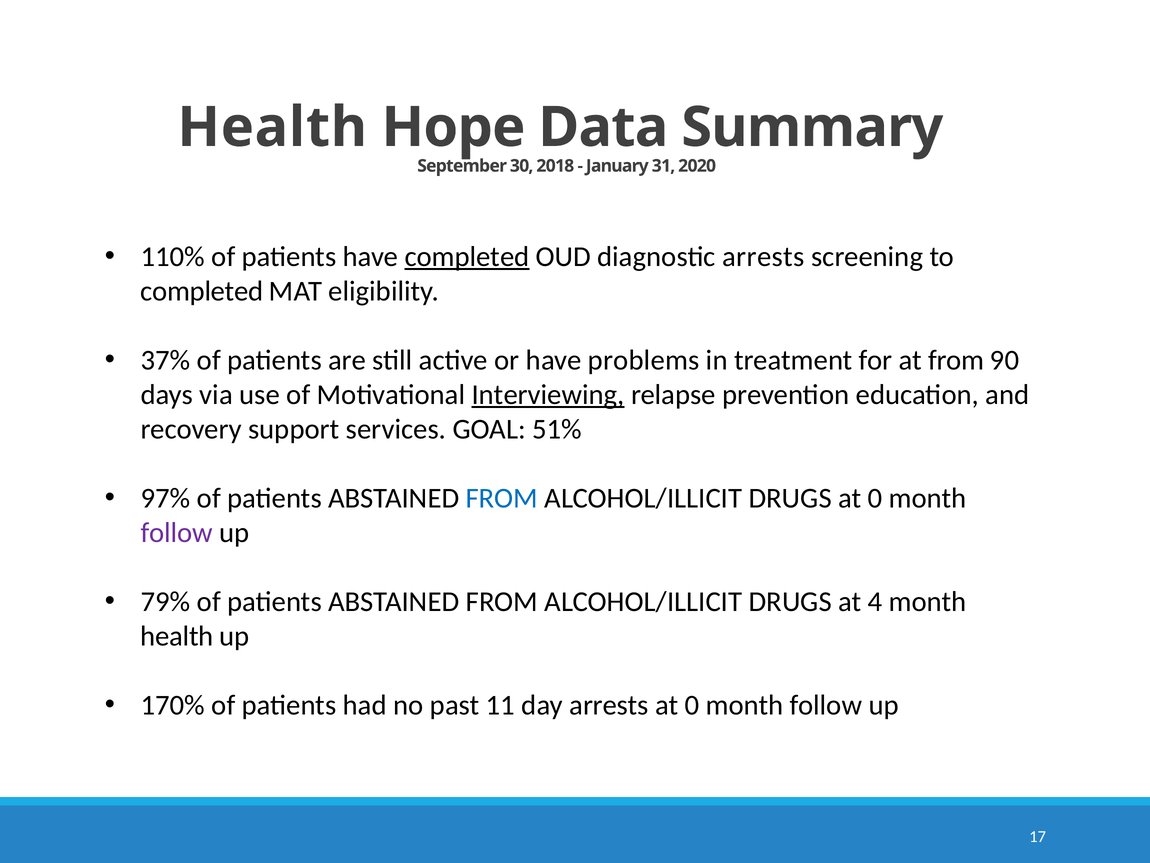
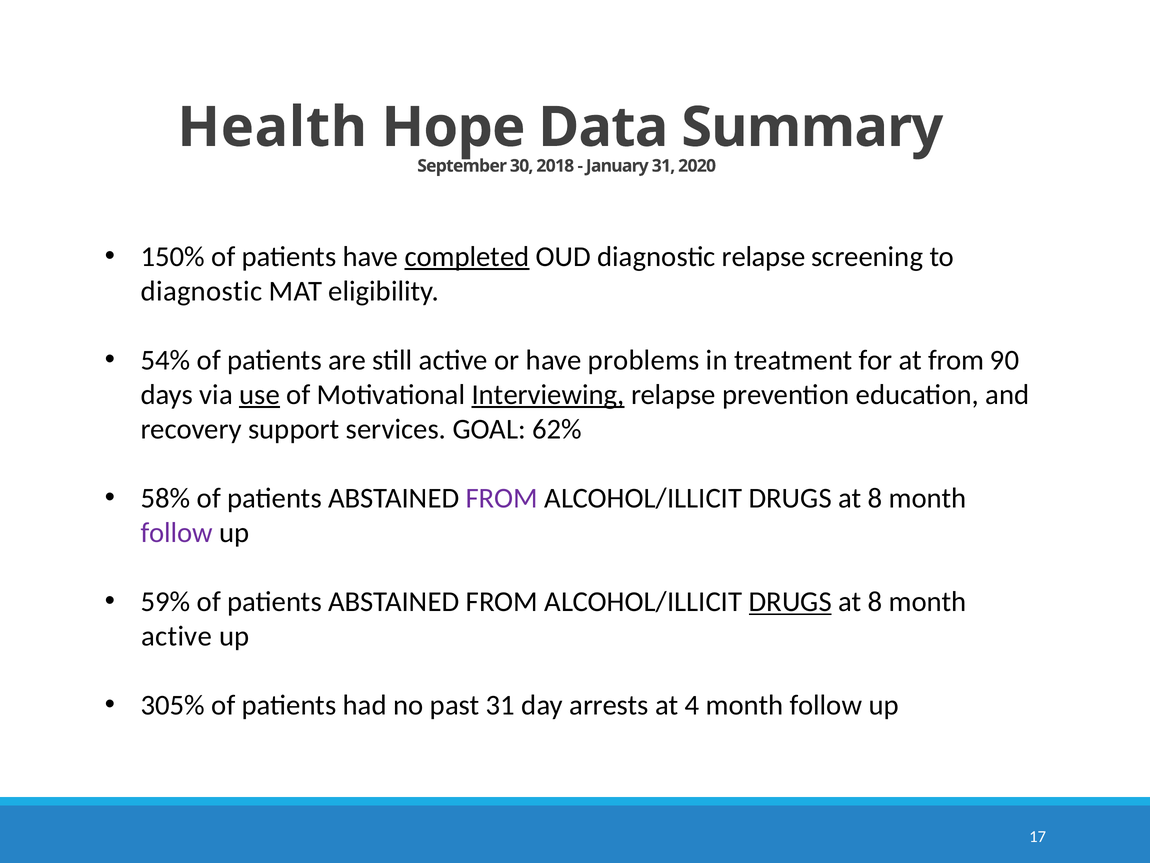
110%: 110% -> 150% (173, 256)
diagnostic arrests: arrests -> relapse (764, 256)
completed: completed -> diagnostic (201, 291)
37%: 37% -> 54% (166, 360)
use underline: none -> present (260, 394)
51%: 51% -> 62% (557, 429)
97%: 97% -> 58% (166, 498)
FROM colour: blue -> purple (502, 498)
0: 0 -> 8 (875, 498)
79%: 79% -> 59% (166, 601)
DRUGS underline: none -> present (790, 601)
4: 4 -> 8 (875, 601)
health: health -> active (177, 636)
170%: 170% -> 305% (173, 705)
past 11: 11 -> 31 (500, 705)
arrests at 0: 0 -> 4 (692, 705)
